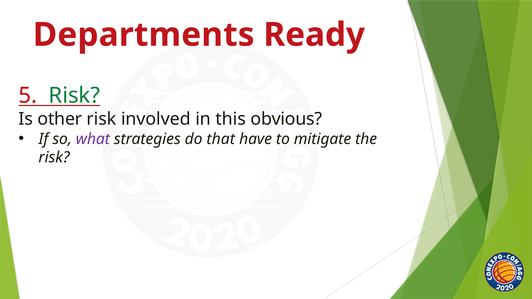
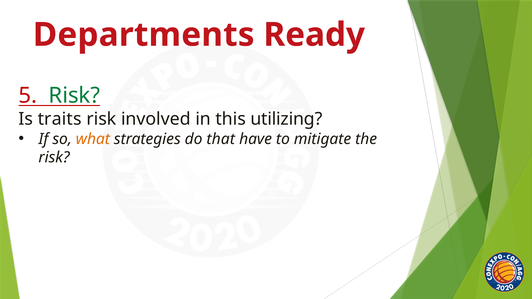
other: other -> traits (60, 119)
obvious: obvious -> utilizing (286, 119)
what colour: purple -> orange (93, 139)
